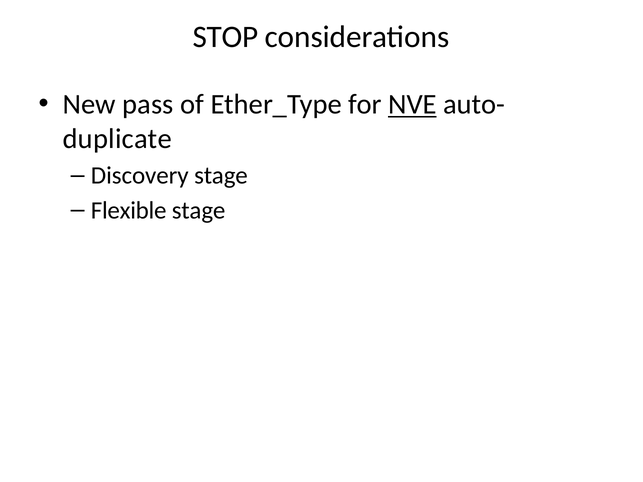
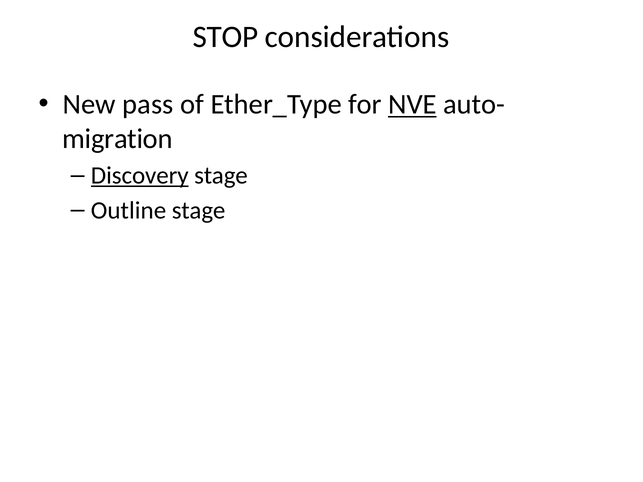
duplicate: duplicate -> migration (118, 139)
Discovery underline: none -> present (140, 176)
Flexible: Flexible -> Outline (129, 211)
